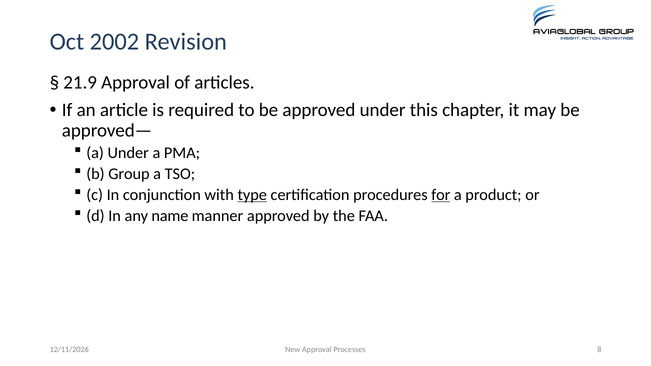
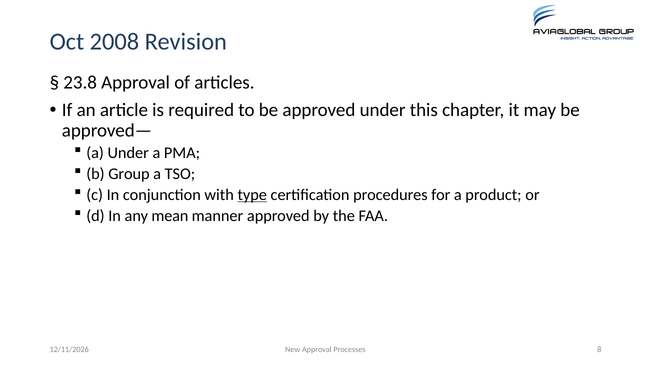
2002: 2002 -> 2008 (114, 42)
21.9: 21.9 -> 23.8 (80, 83)
for underline: present -> none (441, 195)
name: name -> mean (170, 216)
